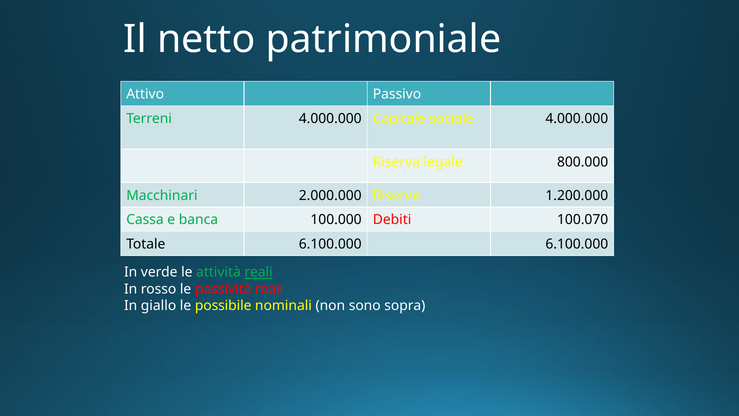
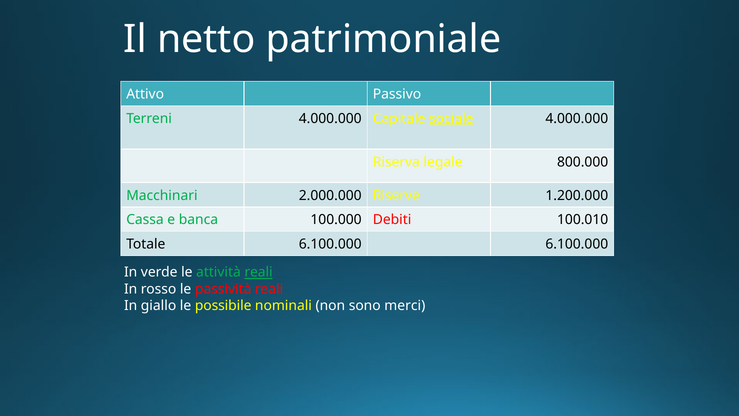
sociale underline: none -> present (451, 119)
100.070: 100.070 -> 100.010 (583, 220)
sopra: sopra -> merci (405, 305)
